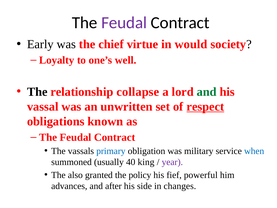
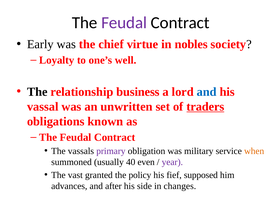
would: would -> nobles (191, 44)
collapse: collapse -> business (138, 92)
and colour: green -> blue (207, 92)
respect: respect -> traders (205, 106)
primary colour: blue -> purple (111, 151)
when colour: blue -> orange (254, 151)
king: king -> even (146, 162)
also: also -> vast (75, 175)
powerful: powerful -> supposed (201, 175)
